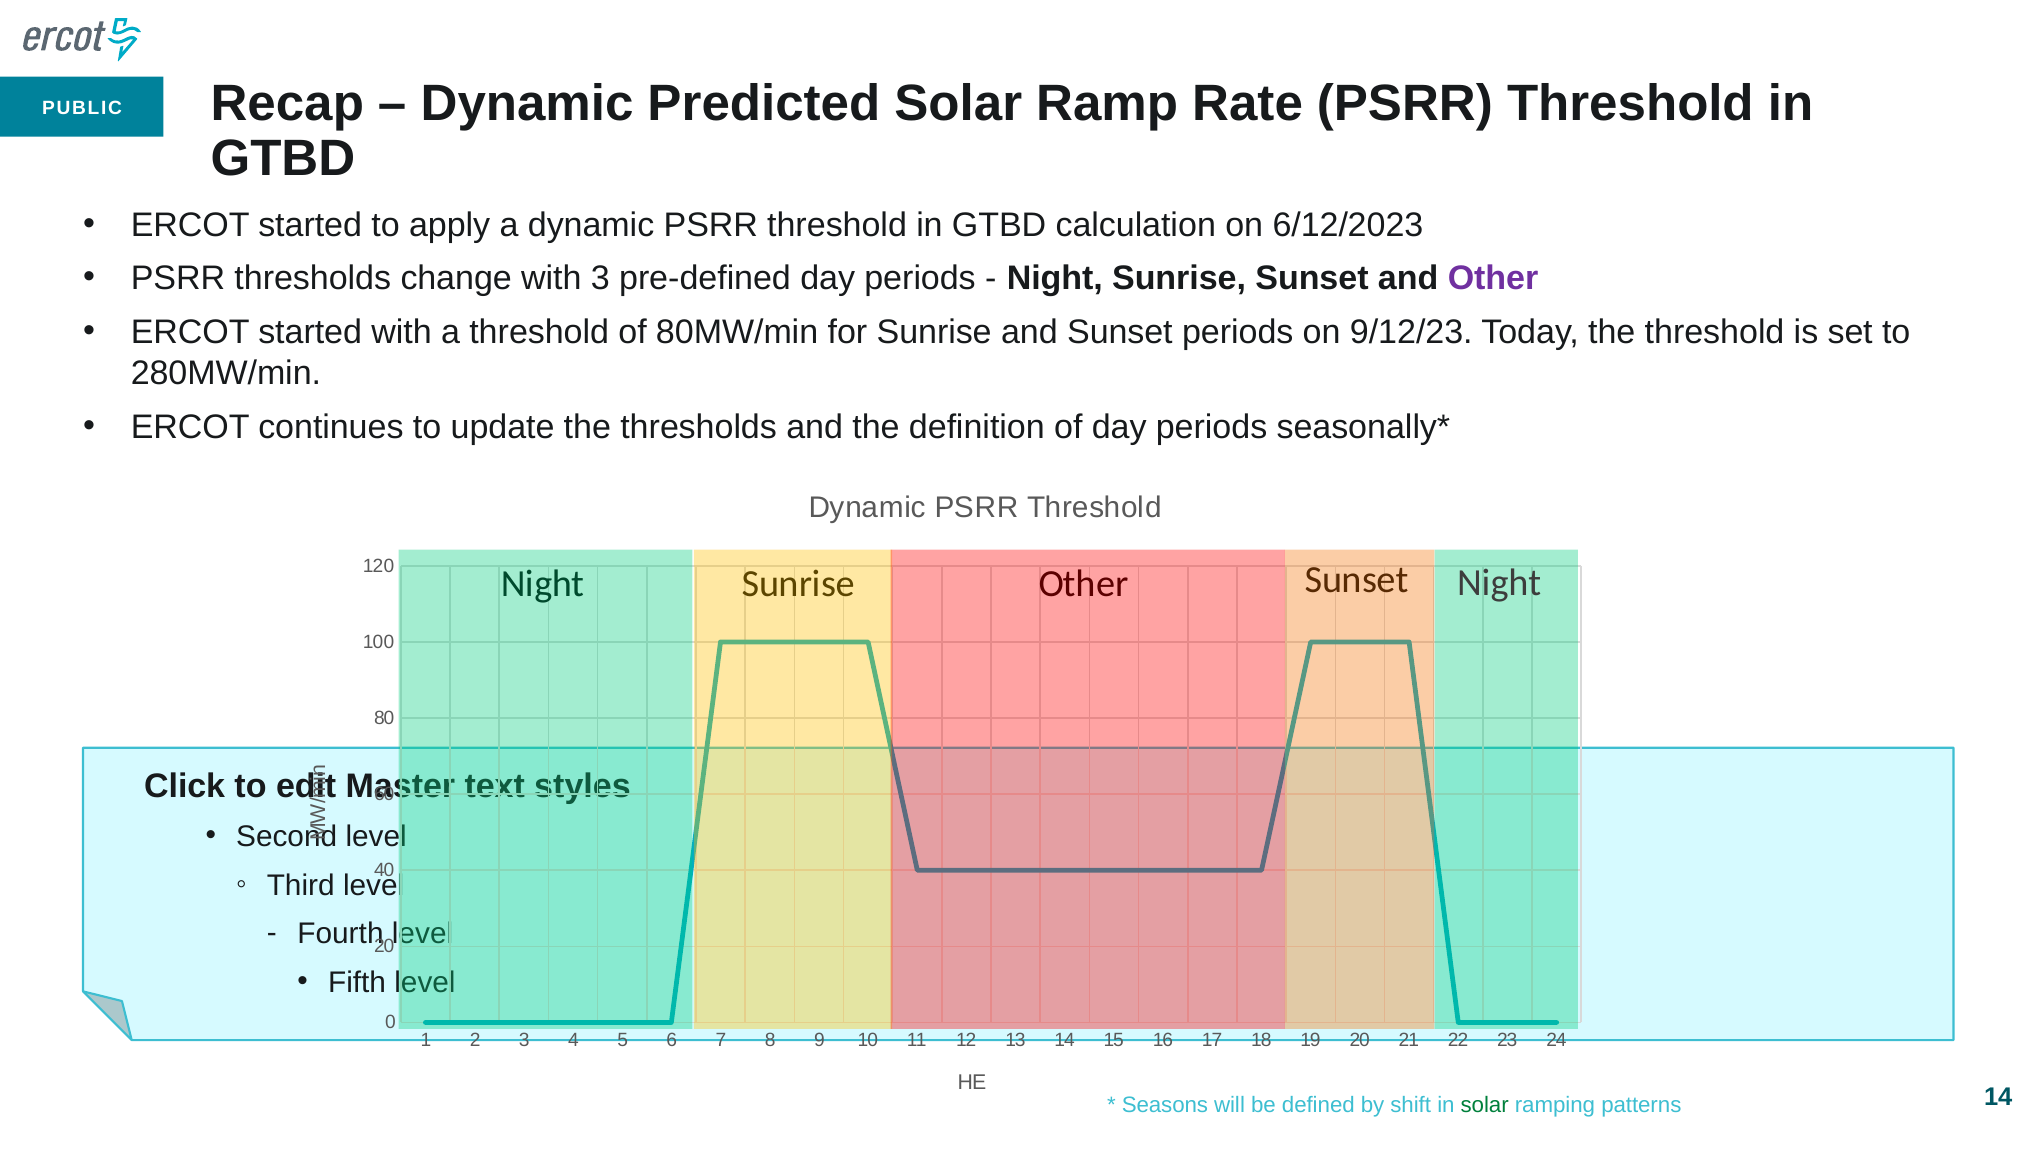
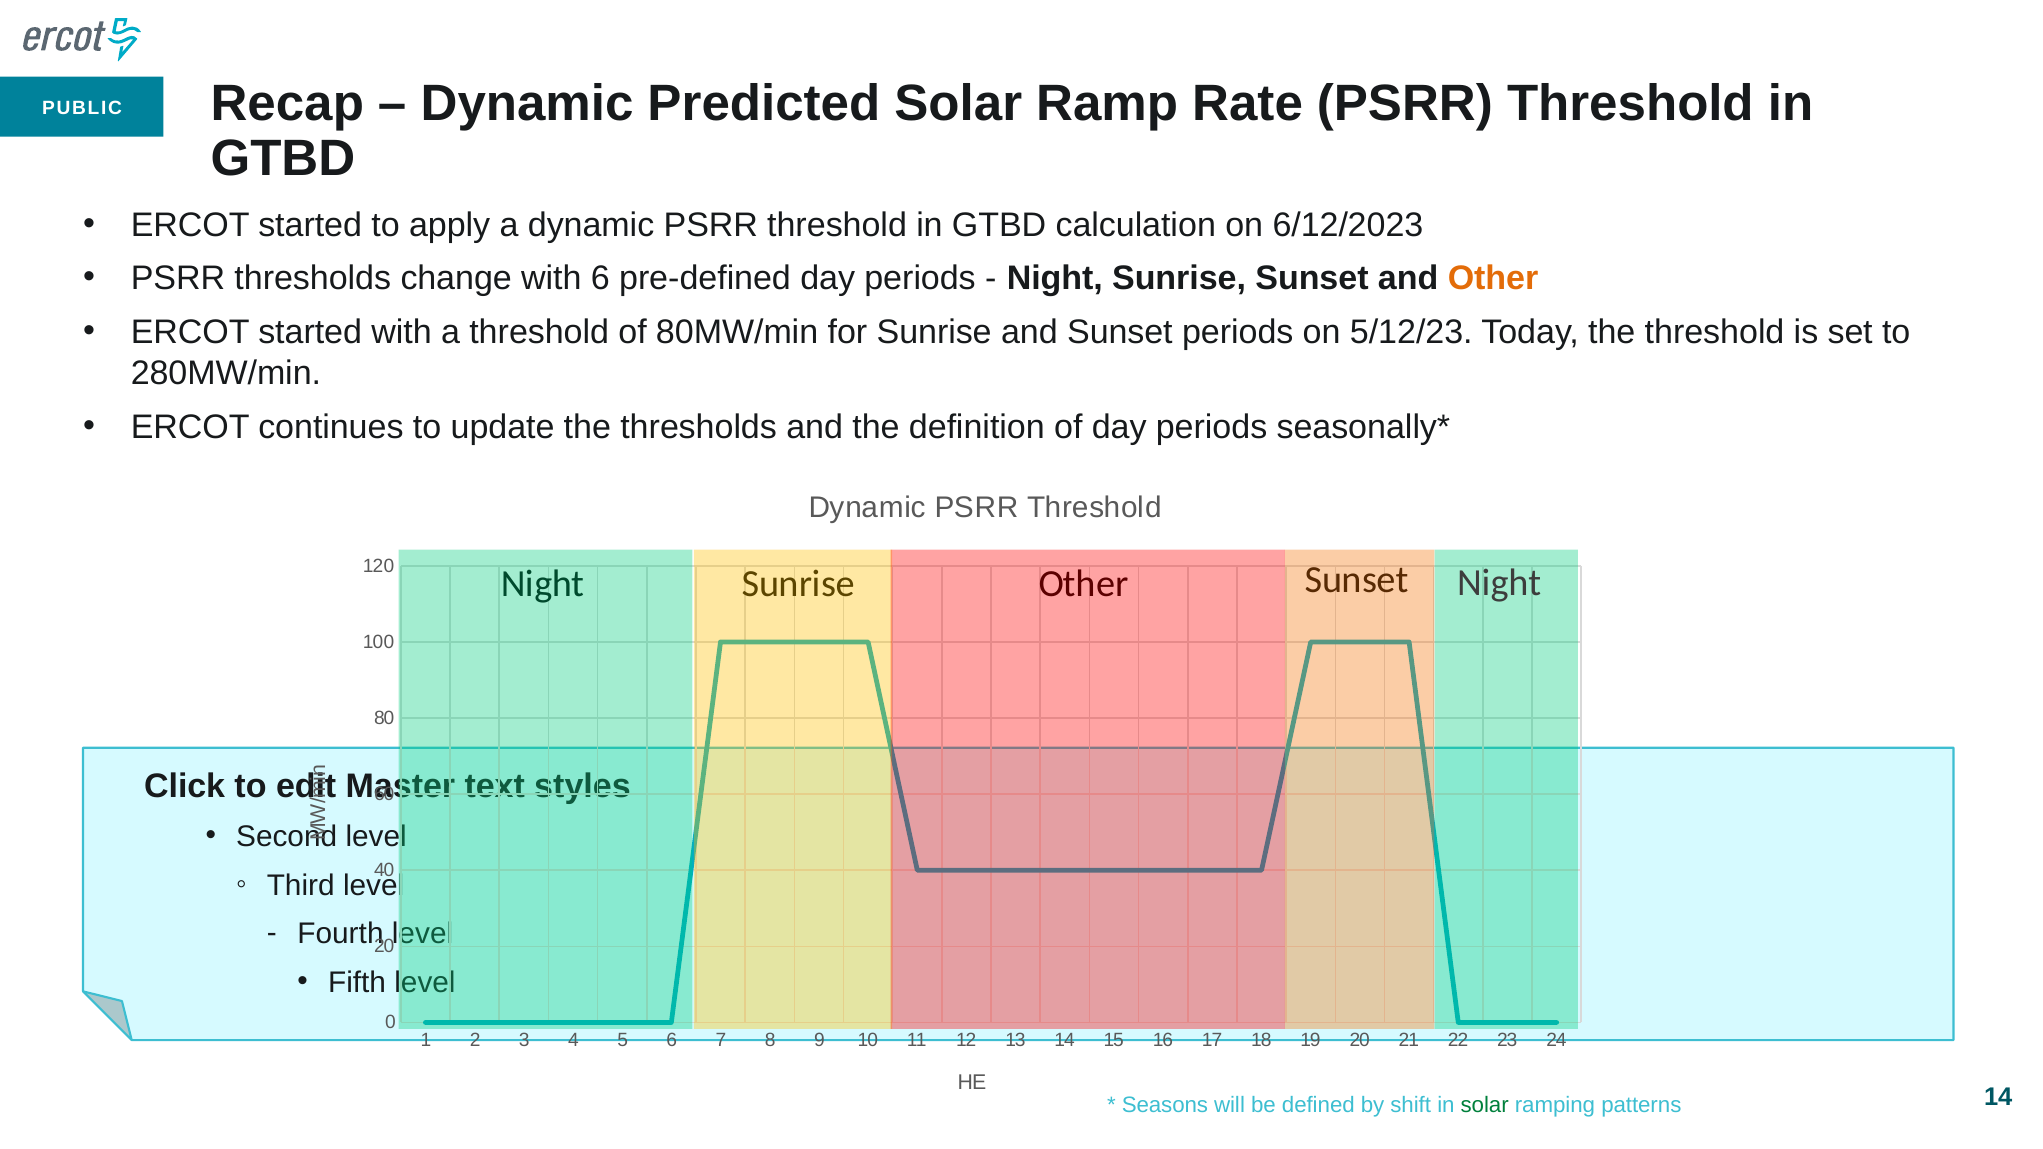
with 3: 3 -> 6 (600, 279)
Other colour: purple -> orange (1493, 279)
9/12/23: 9/12/23 -> 5/12/23 (1411, 332)
